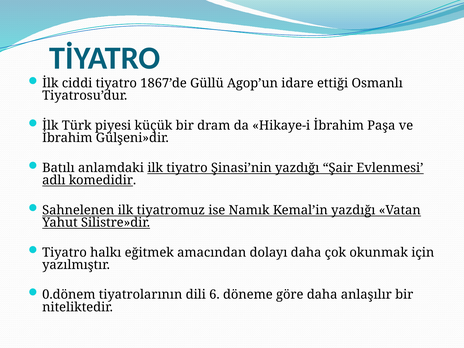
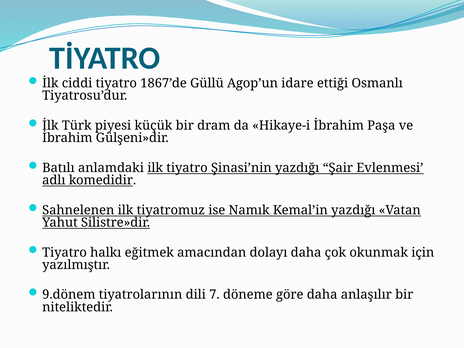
0.dönem: 0.dönem -> 9.dönem (69, 295)
6: 6 -> 7 (214, 295)
